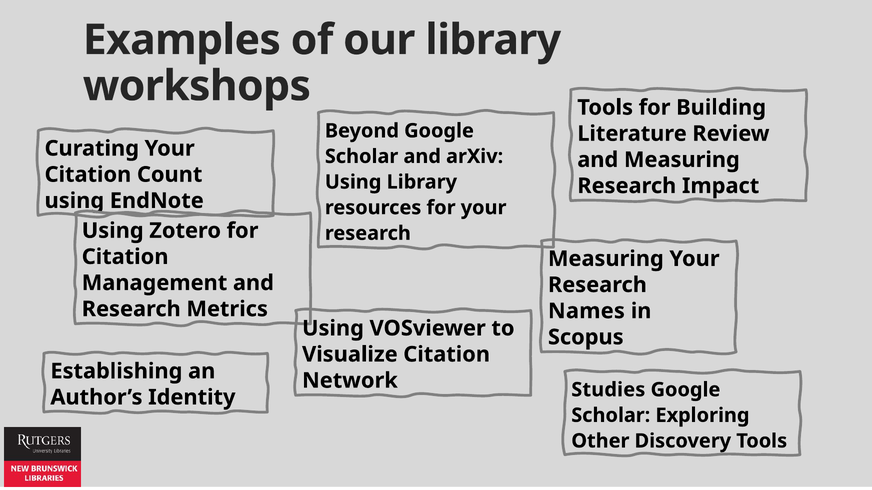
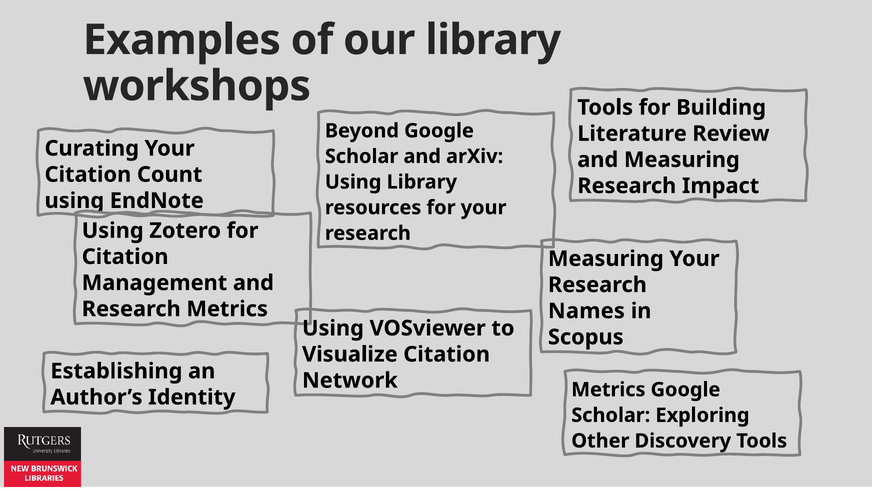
Studies: Studies -> Metrics (608, 390)
